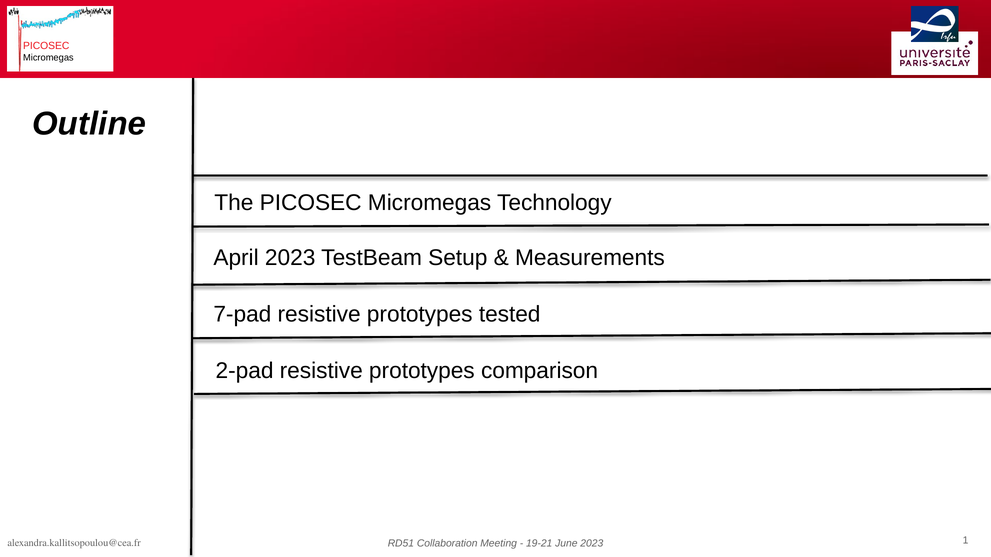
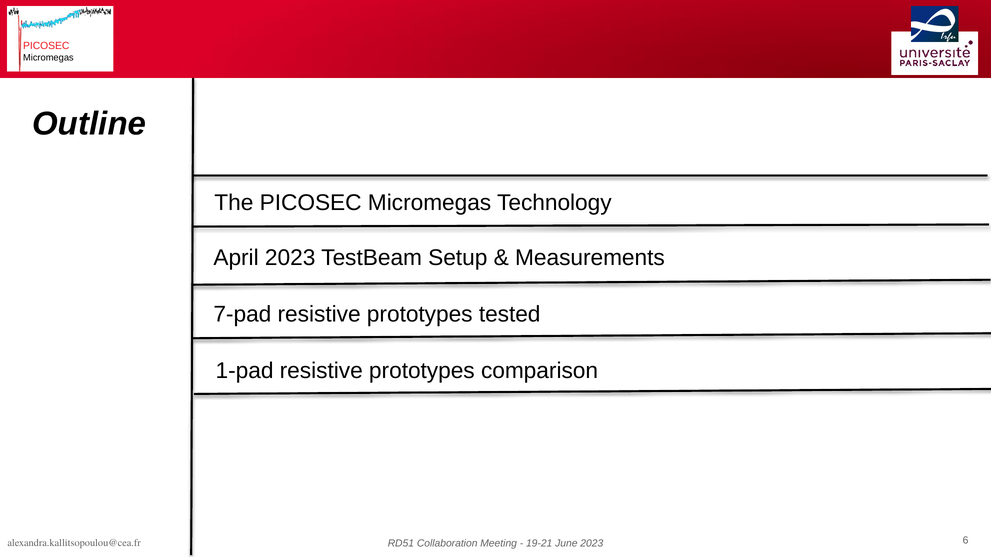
2-pad: 2-pad -> 1-pad (245, 371)
1: 1 -> 6 (966, 541)
